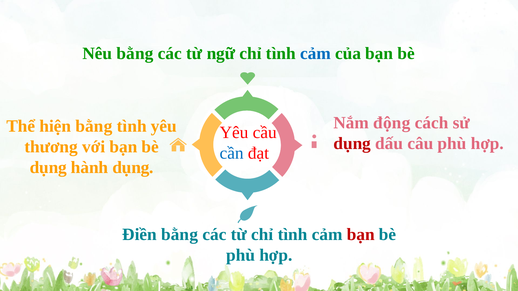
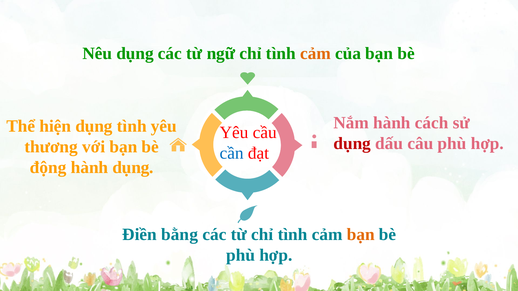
Nêu bằng: bằng -> dụng (135, 54)
cảm colour: blue -> orange (315, 54)
Nắm động: động -> hành (392, 123)
hiện bằng: bằng -> dụng (94, 126)
dụng: dụng -> động (48, 168)
bạn colour: red -> orange (361, 235)
